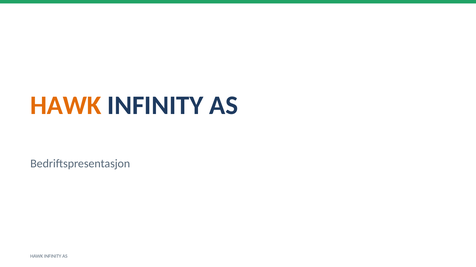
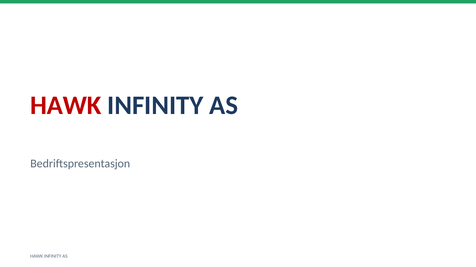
HAWK colour: orange -> red (66, 106)
